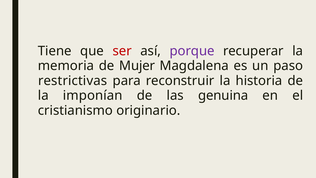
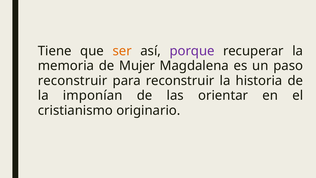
ser colour: red -> orange (122, 51)
restrictivas: restrictivas -> reconstruir (73, 81)
genuina: genuina -> orientar (223, 95)
